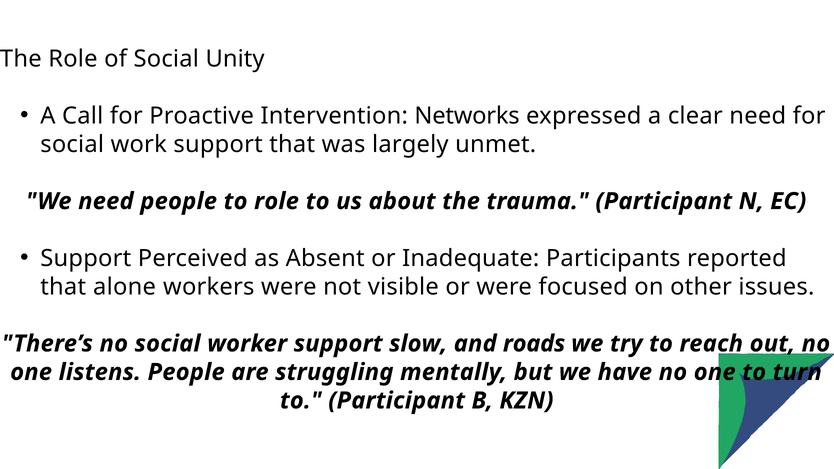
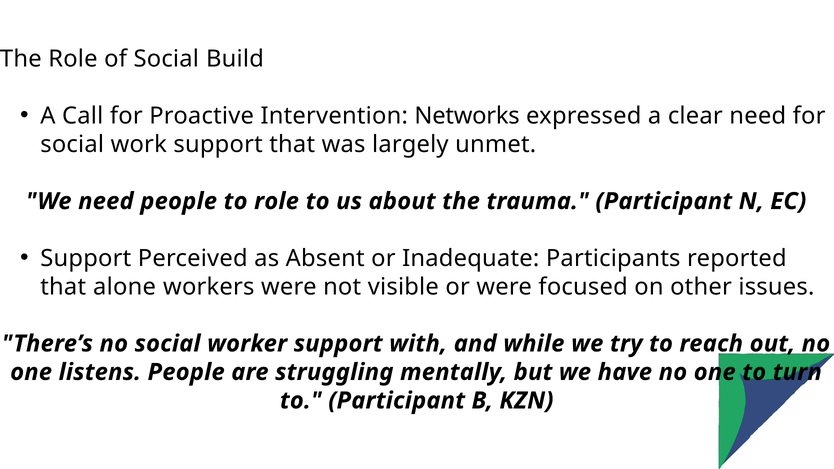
Unity: Unity -> Build (235, 59)
slow: slow -> with (418, 344)
roads: roads -> while (534, 344)
